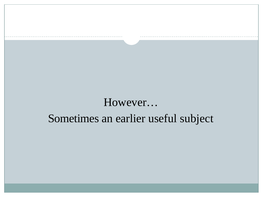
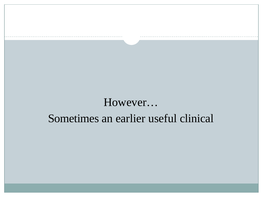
subject: subject -> clinical (197, 119)
